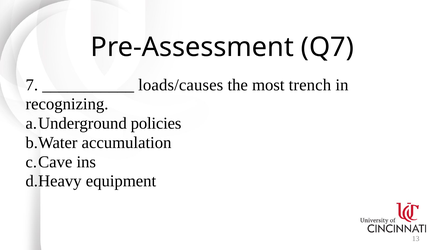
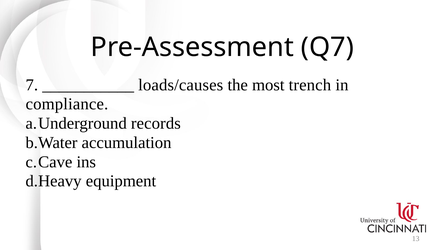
recognizing: recognizing -> compliance (67, 104)
policies: policies -> records (156, 124)
